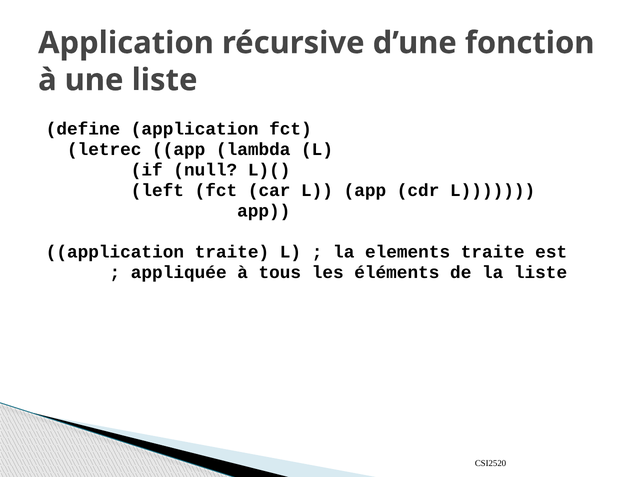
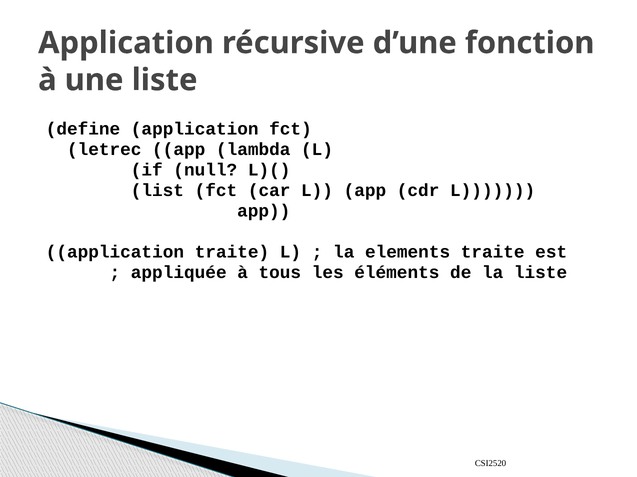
left: left -> list (157, 191)
